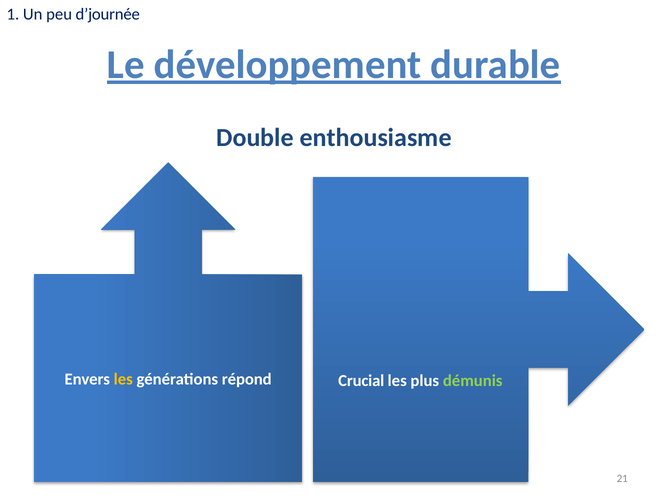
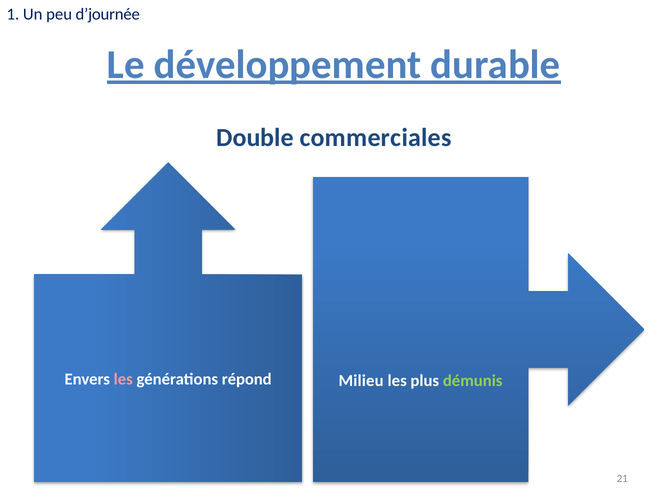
enthousiasme: enthousiasme -> commerciales (376, 138)
les colour: yellow -> pink (123, 379)
Crucial: Crucial -> Milieu (361, 381)
